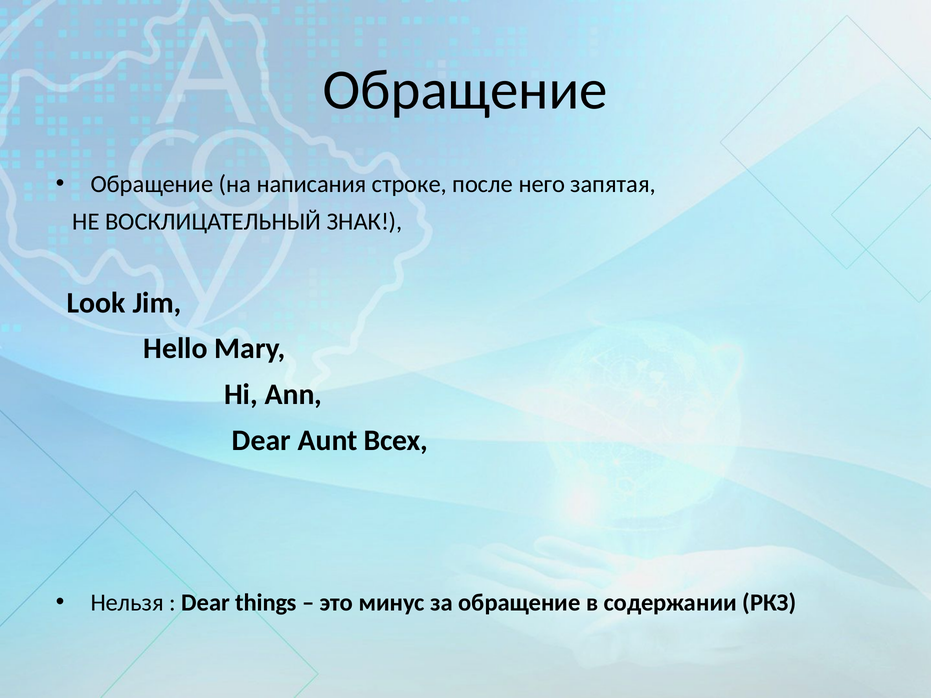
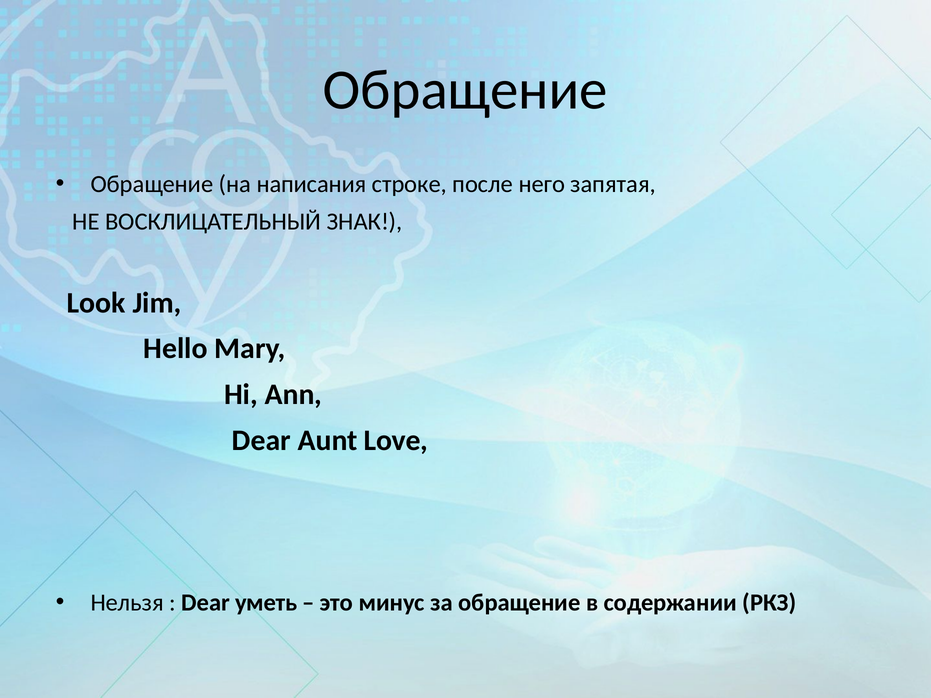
Всех: Всех -> Love (396, 441)
things: things -> уметь (266, 603)
